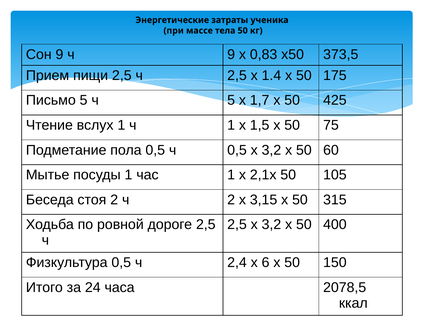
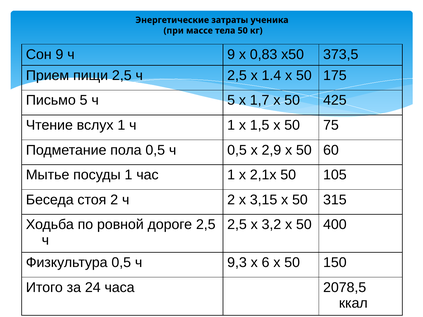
0,5 x 3,2: 3,2 -> 2,9 (271, 150)
2,4: 2,4 -> 9,3 (237, 263)
